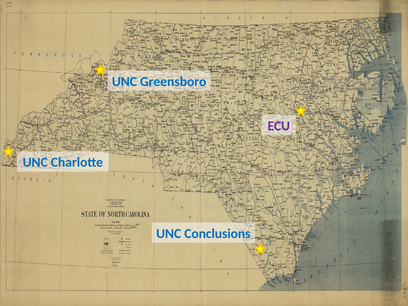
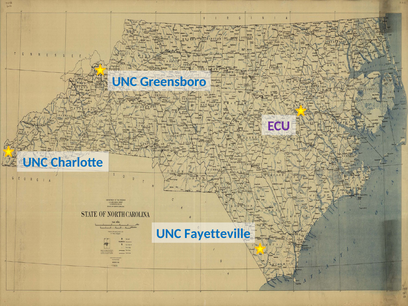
Conclusions: Conclusions -> Fayetteville (217, 234)
